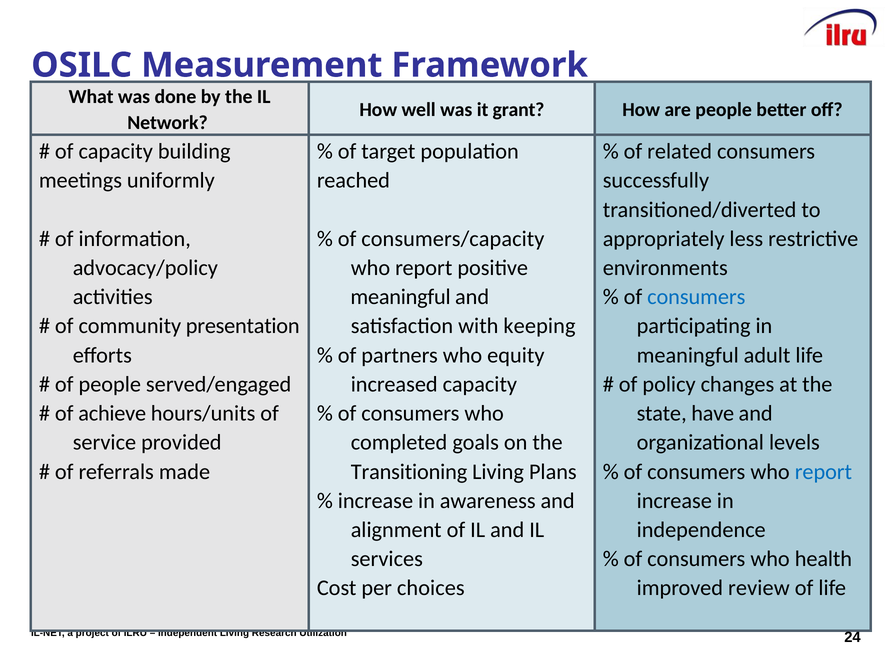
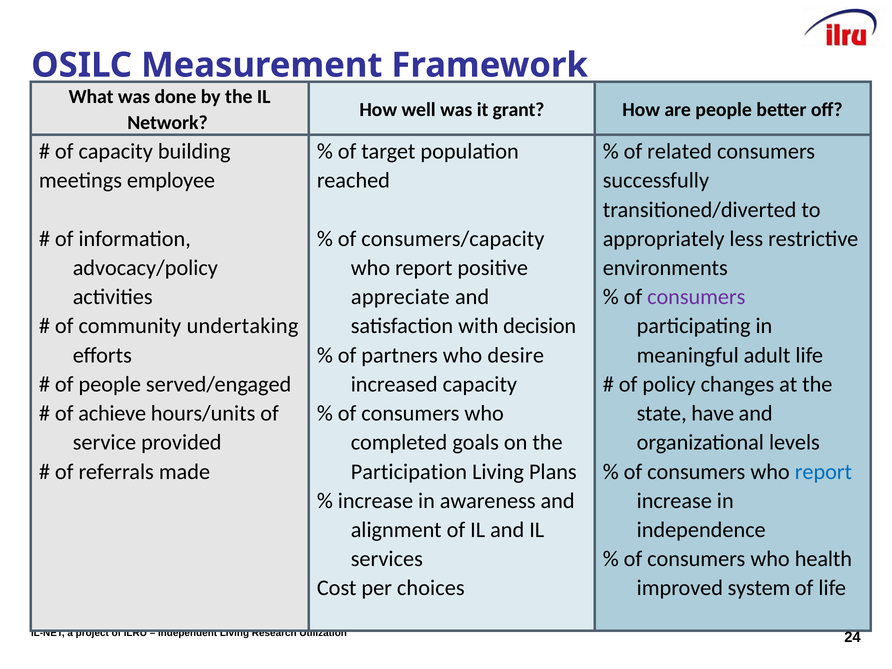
uniformly: uniformly -> employee (171, 181)
meaningful: meaningful -> appreciate (400, 297)
consumers colour: blue -> purple (696, 297)
presentation: presentation -> undertaking (243, 326)
keeping: keeping -> decision (540, 326)
equity: equity -> desire (516, 355)
Transitioning: Transitioning -> Participation (409, 472)
review: review -> system (759, 588)
